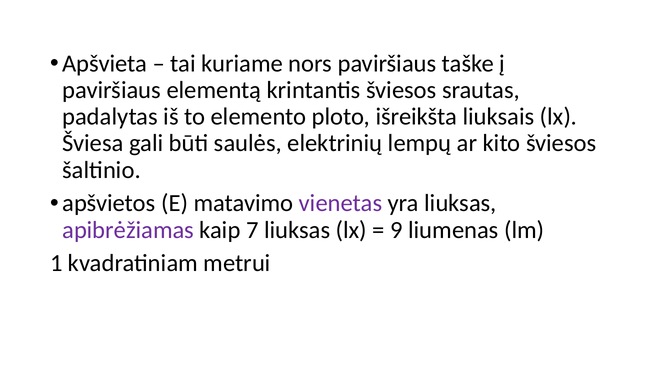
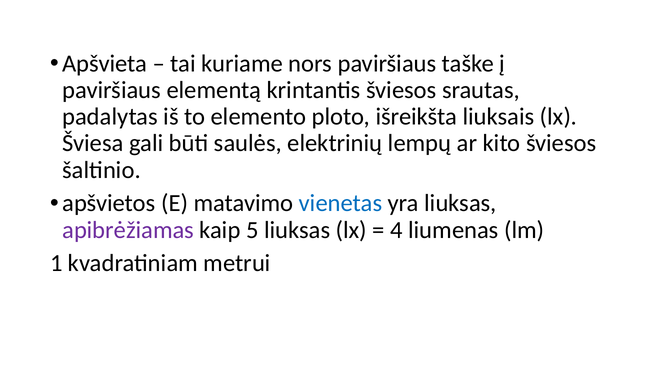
vienetas colour: purple -> blue (341, 203)
7: 7 -> 5 (252, 230)
9: 9 -> 4 (396, 230)
